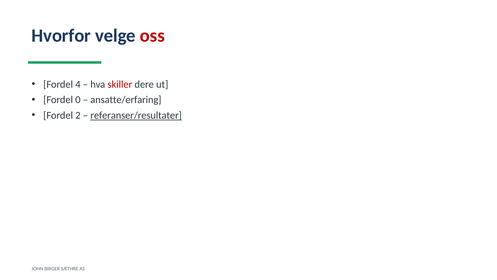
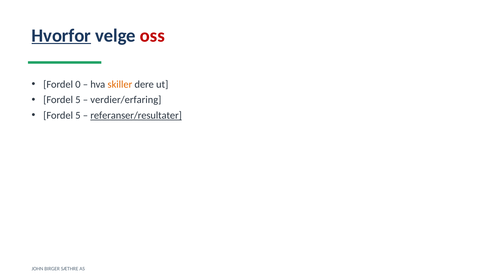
Hvorfor underline: none -> present (61, 35)
4: 4 -> 0 (78, 84)
skiller colour: red -> orange (120, 84)
0: 0 -> 5 (78, 100)
ansatte/erfaring: ansatte/erfaring -> verdier/erfaring (126, 100)
2: 2 -> 5 (78, 115)
